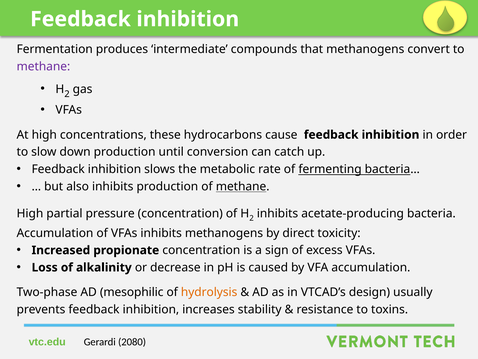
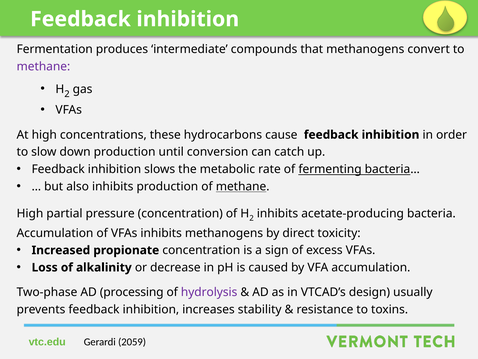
mesophilic: mesophilic -> processing (132, 292)
hydrolysis colour: orange -> purple (209, 292)
2080: 2080 -> 2059 (132, 341)
